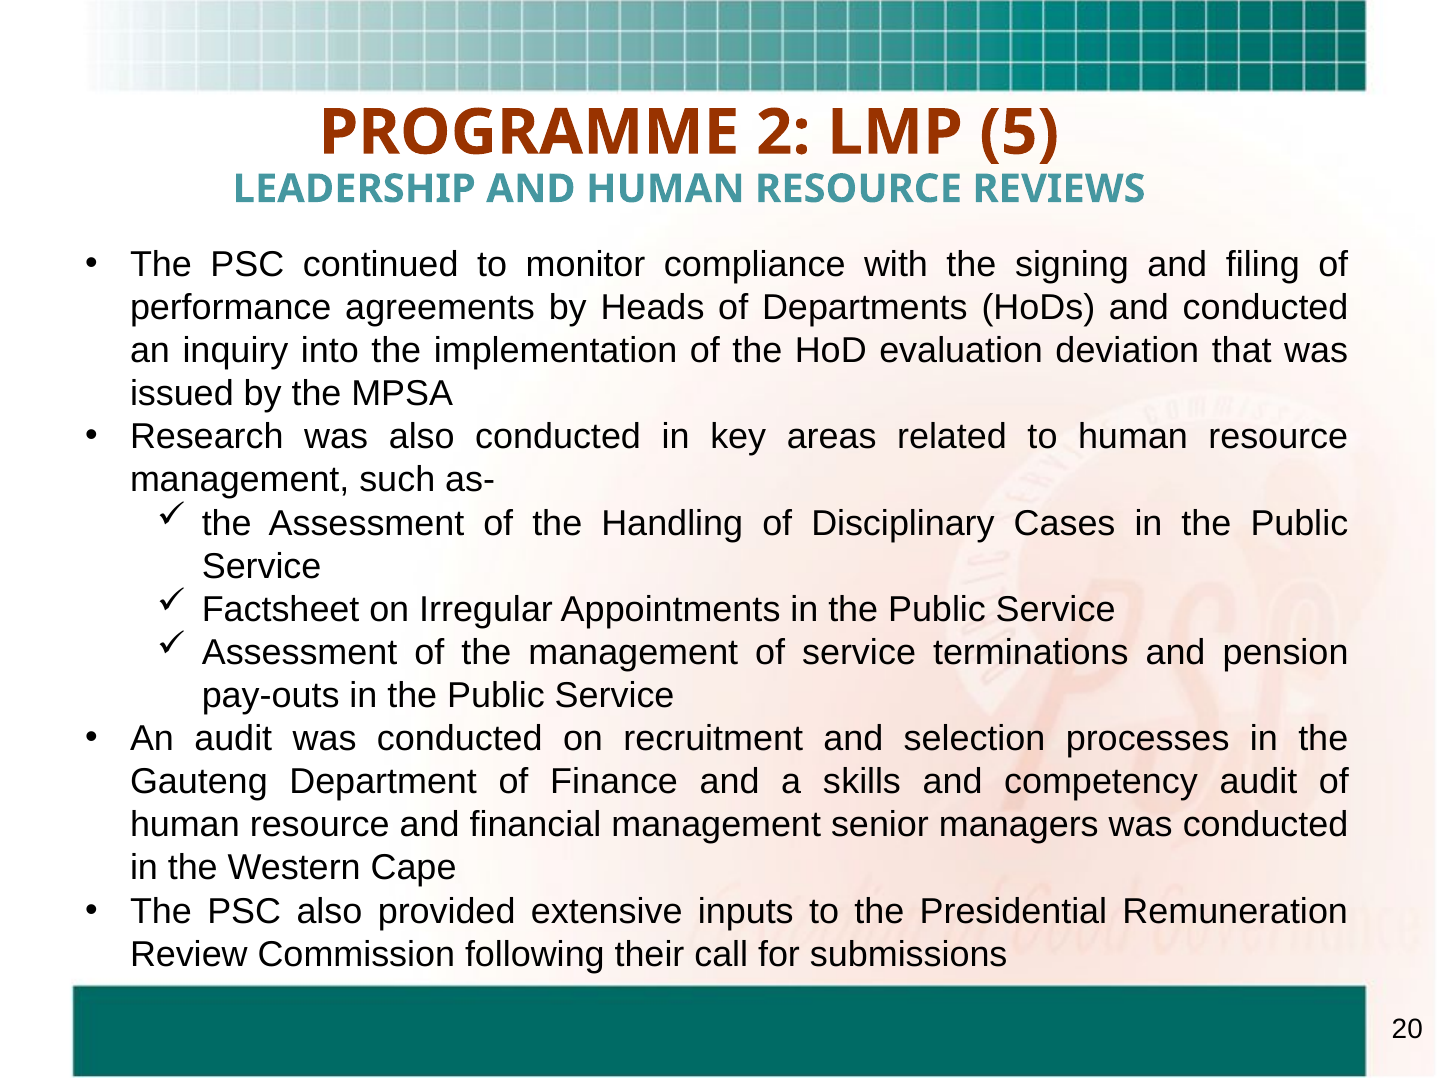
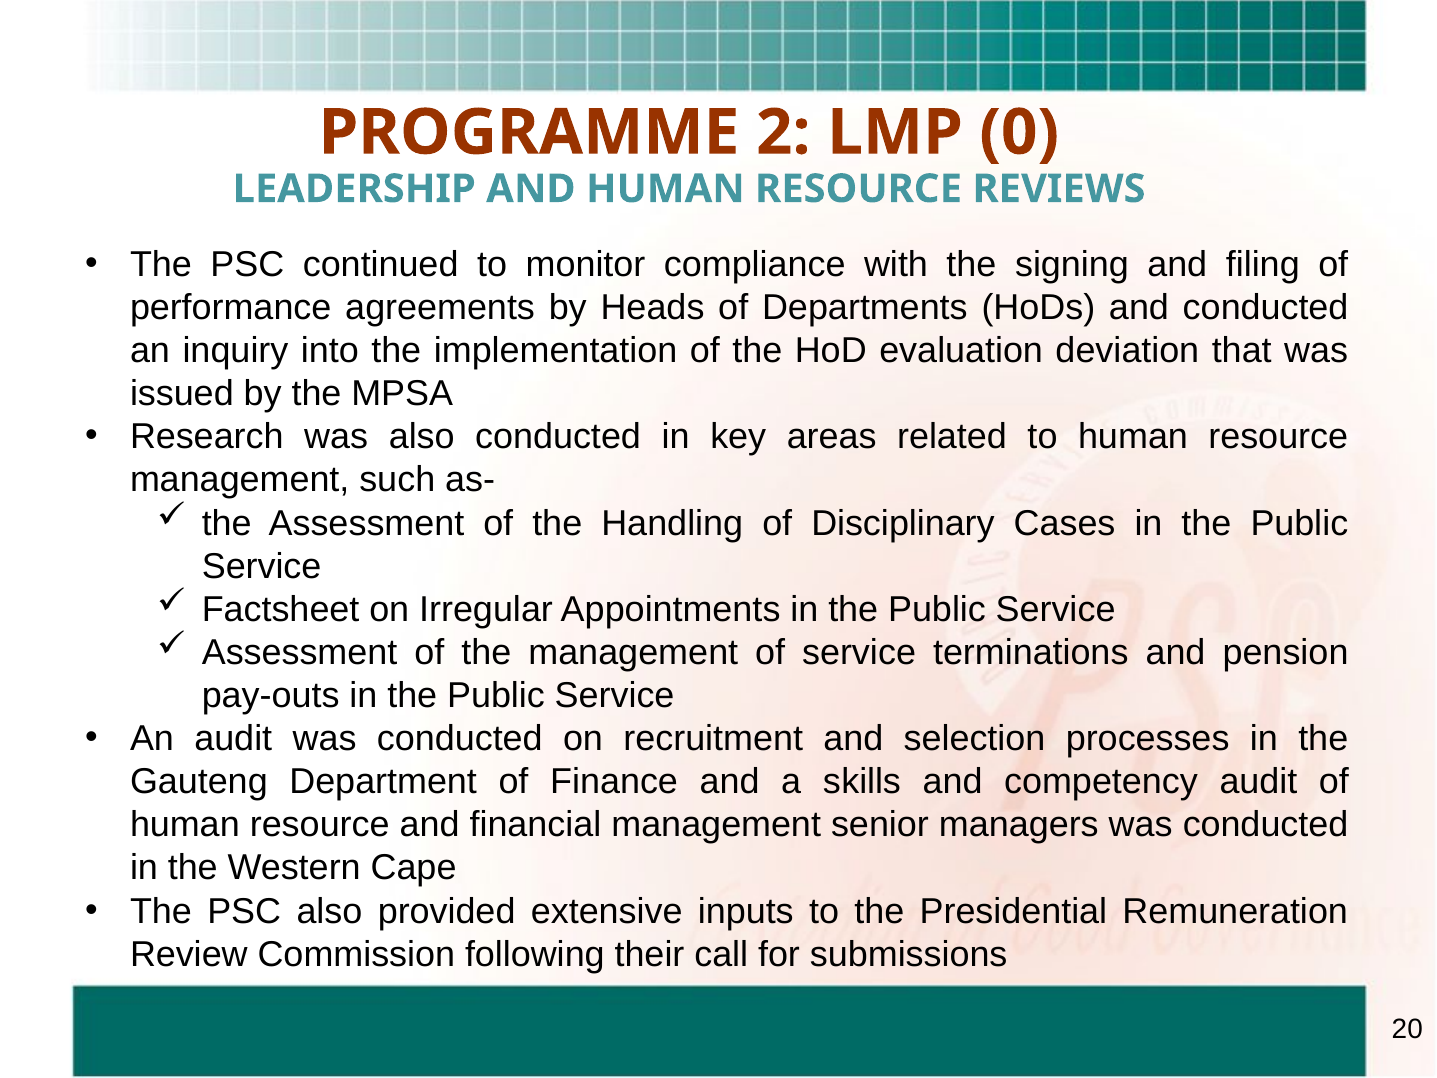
5: 5 -> 0 (1019, 133)
